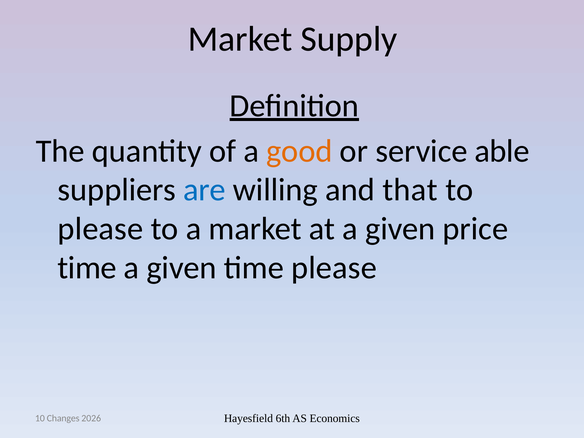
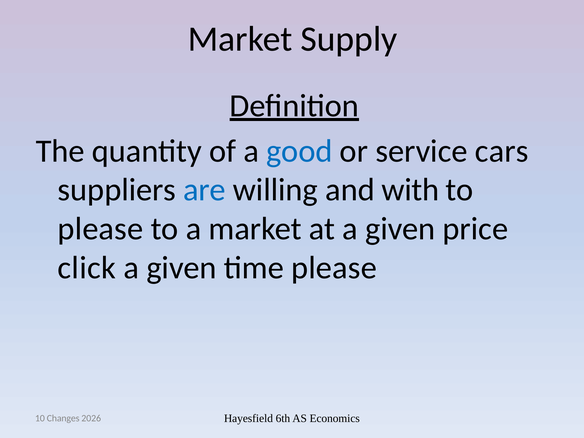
good colour: orange -> blue (299, 151)
able: able -> cars (502, 151)
that: that -> with (410, 190)
time: time -> click (87, 268)
